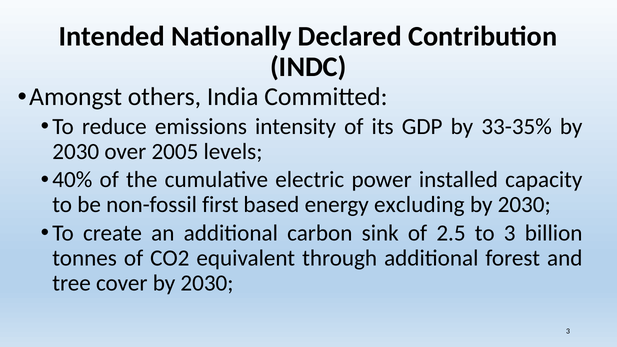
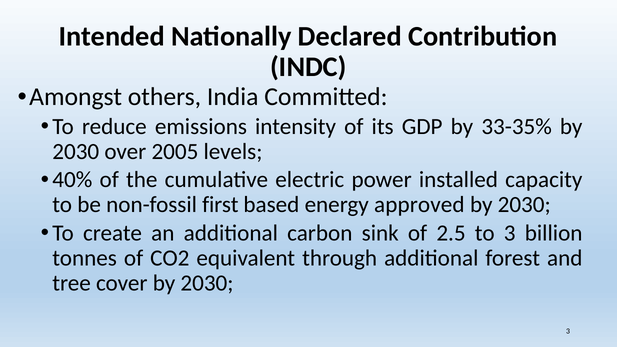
excluding: excluding -> approved (419, 205)
